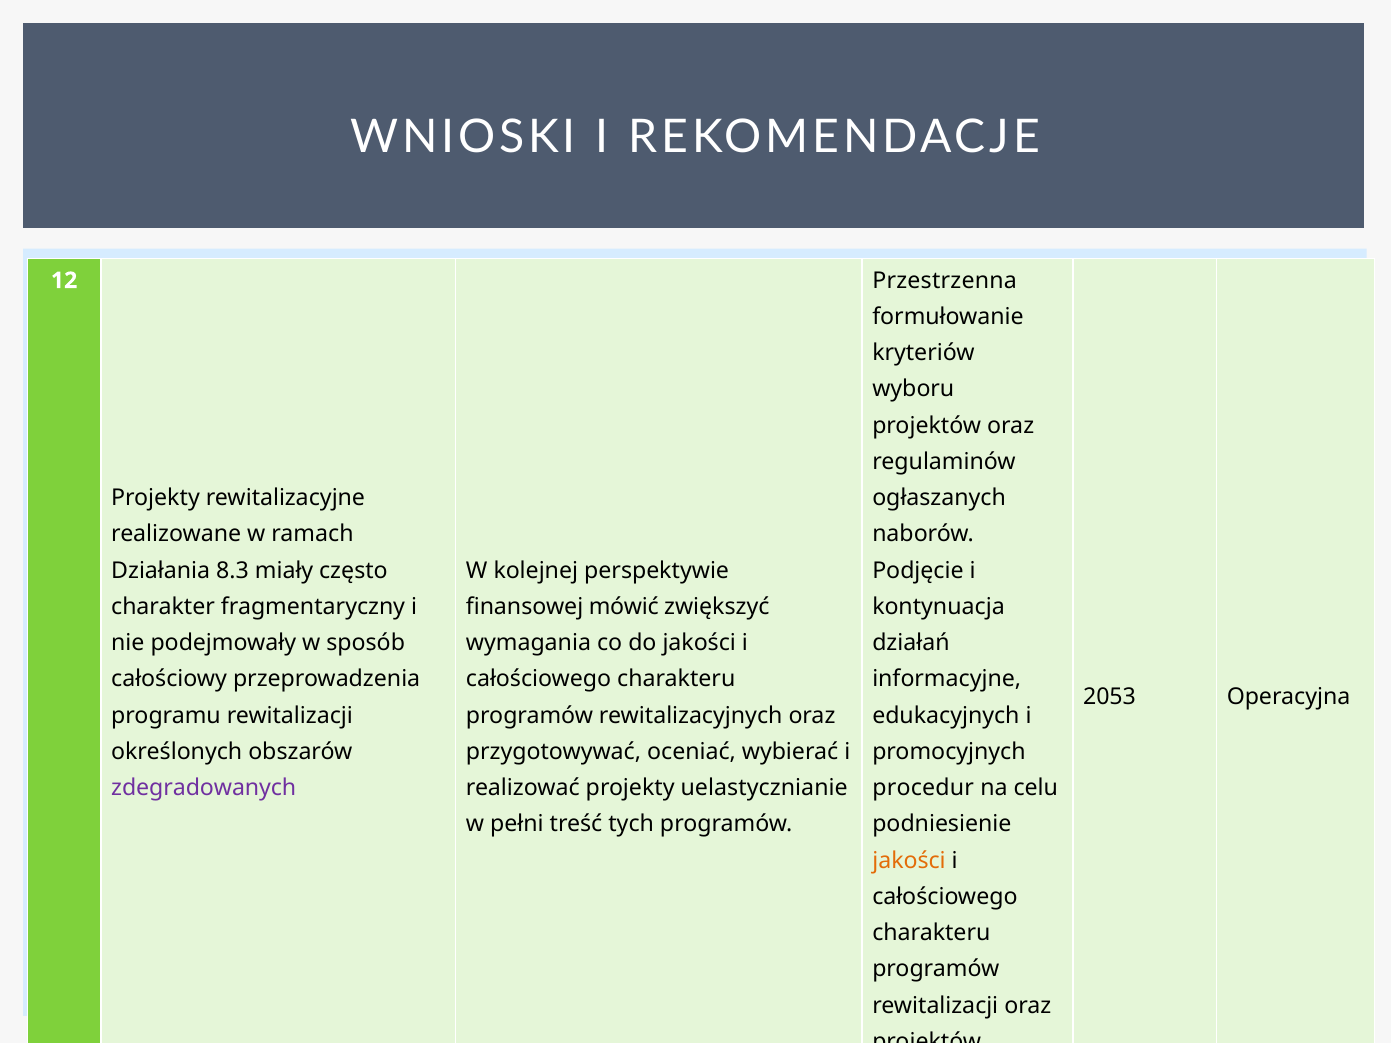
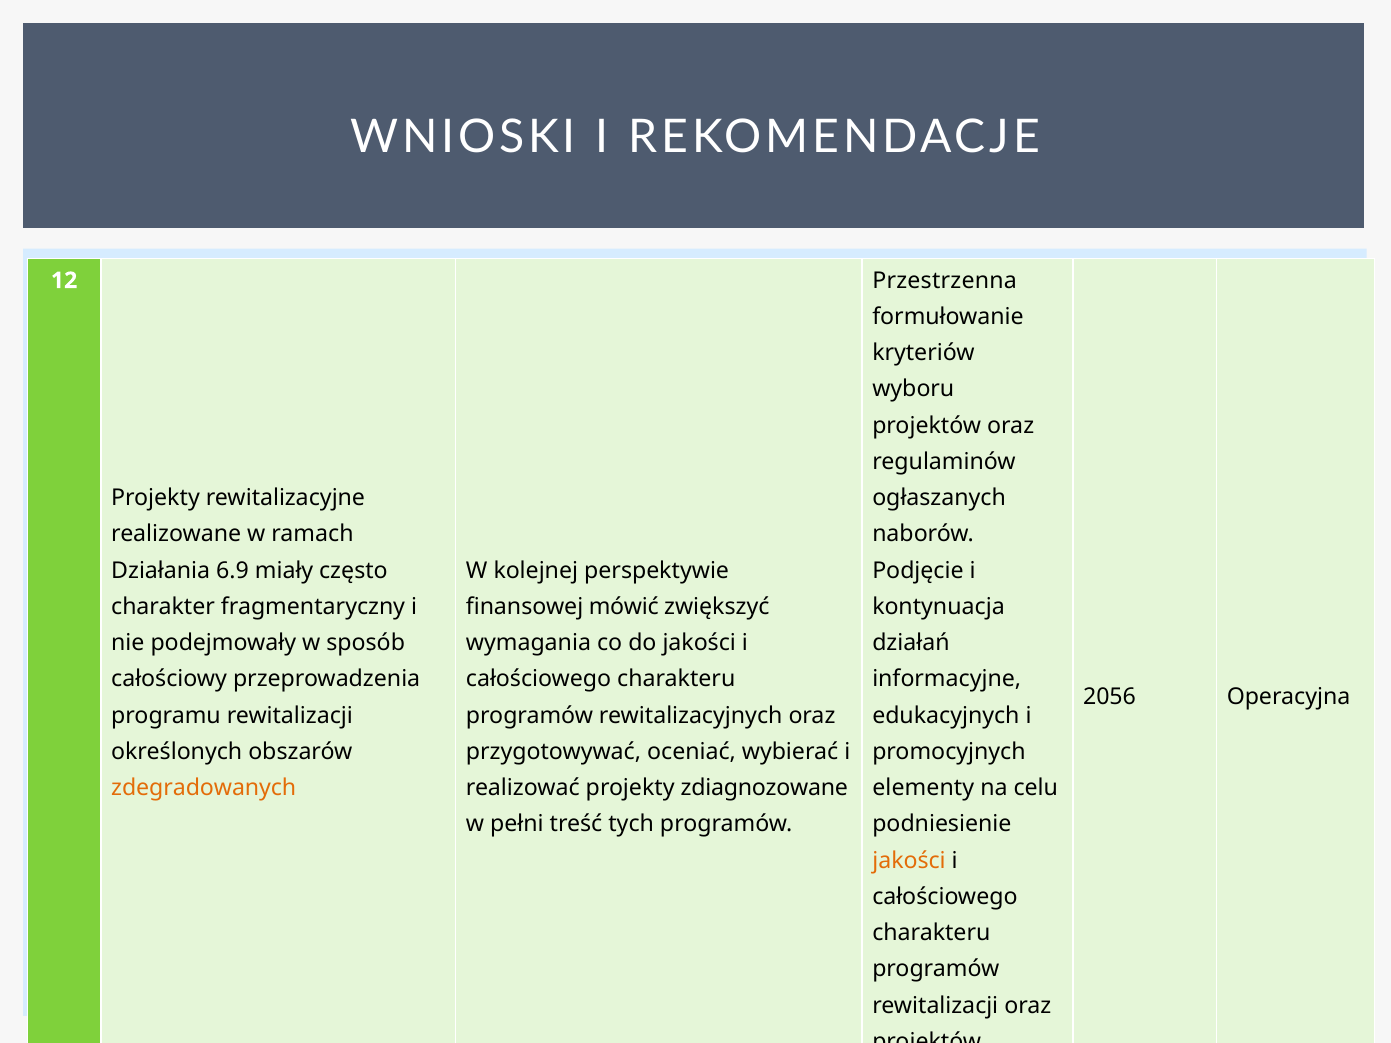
8.3: 8.3 -> 6.9 (232, 571)
2053: 2053 -> 2056 (1110, 697)
zdegradowanych colour: purple -> orange (204, 788)
uelastycznianie: uelastycznianie -> zdiagnozowane (764, 788)
procedur: procedur -> elementy (923, 788)
